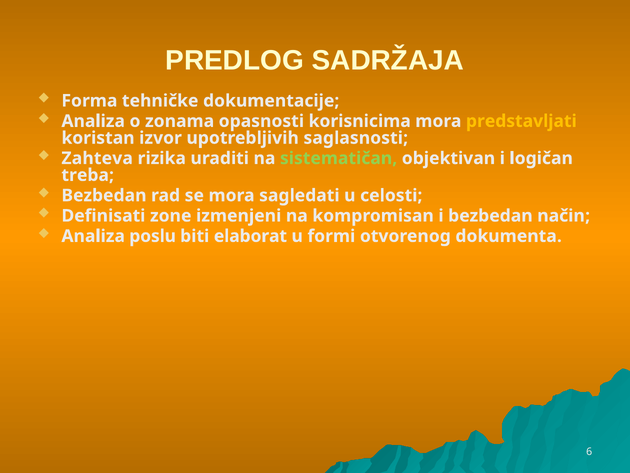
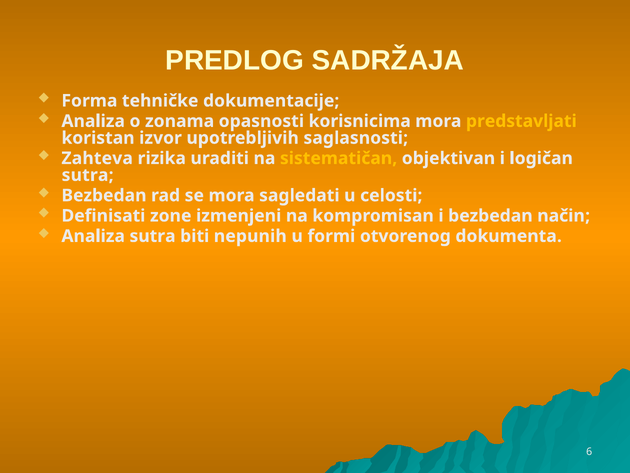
sistematičan colour: light green -> yellow (339, 158)
treba: treba -> sutra (88, 175)
Analiza poslu: poslu -> sutra (153, 236)
elaborat: elaborat -> nepunih (250, 236)
